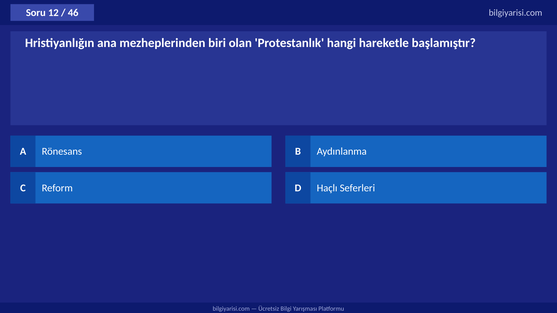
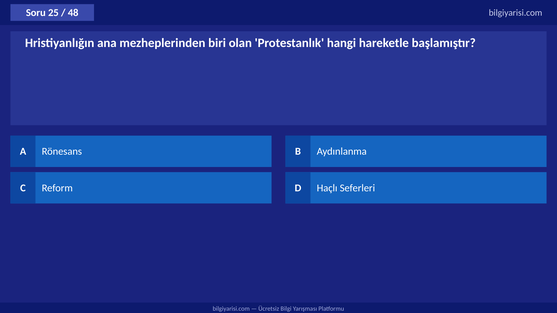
12: 12 -> 25 (53, 13)
46: 46 -> 48 (73, 13)
